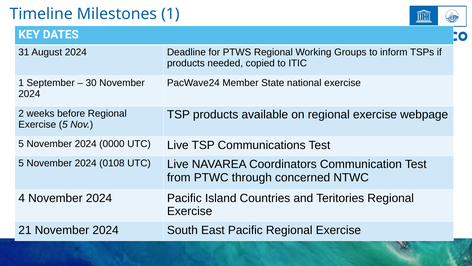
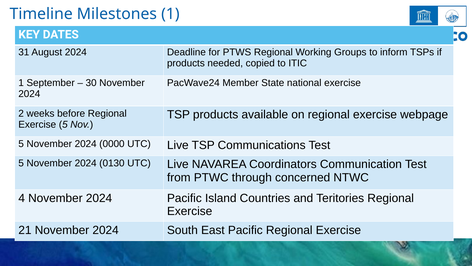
0108: 0108 -> 0130 (112, 163)
